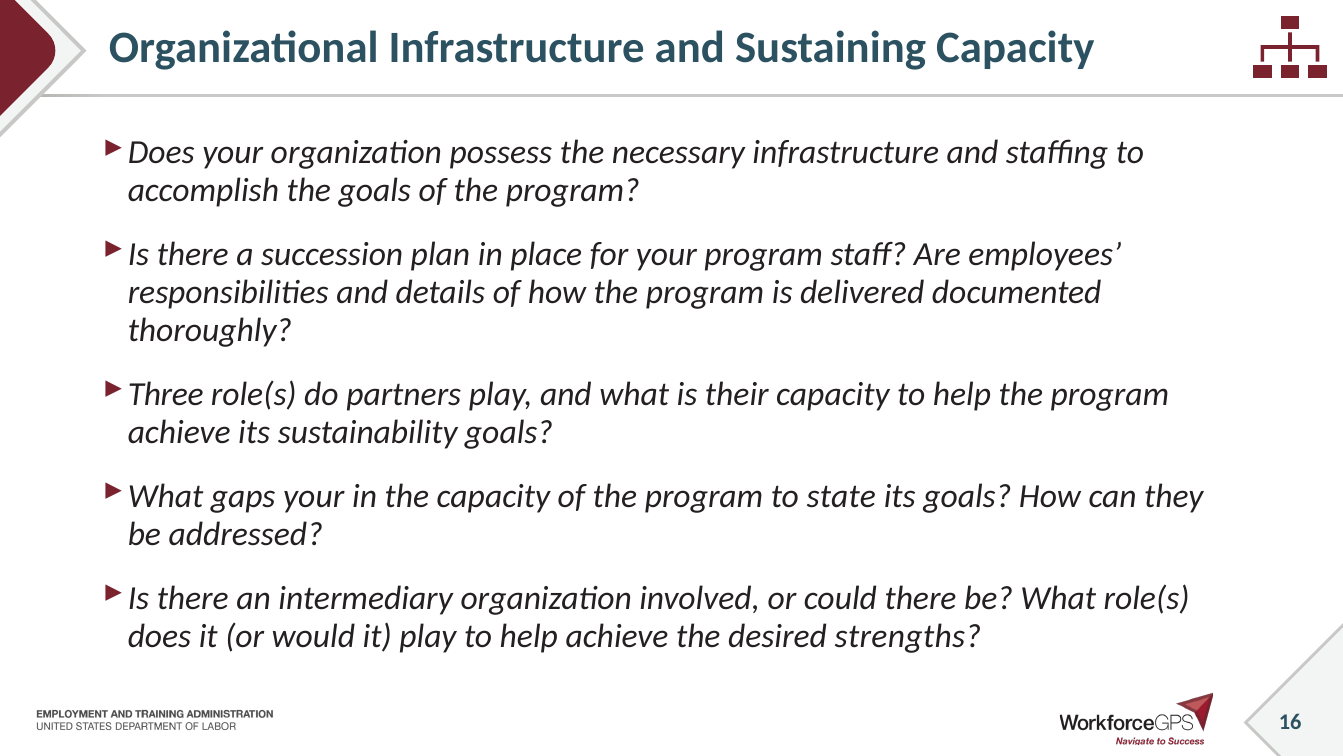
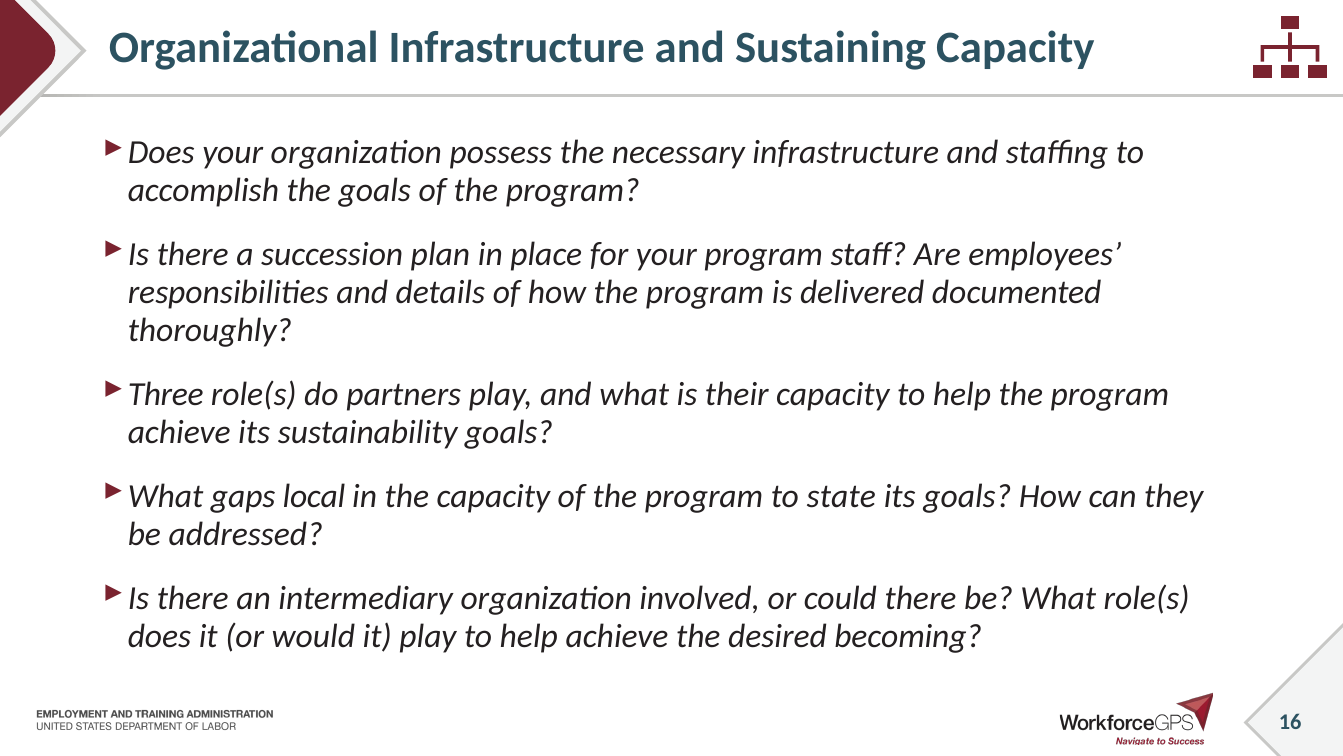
gaps your: your -> local (314, 496)
strengths: strengths -> becoming (908, 636)
